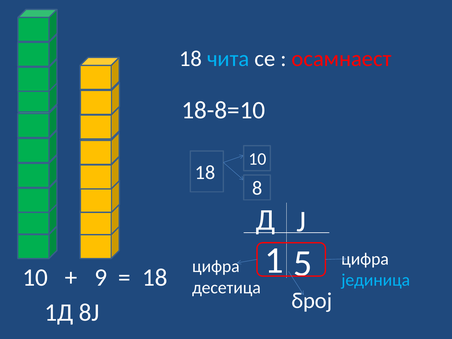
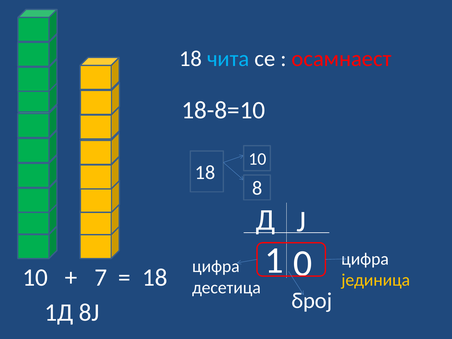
5: 5 -> 0 (303, 264)
9: 9 -> 7 (101, 278)
јединица colour: light blue -> yellow (376, 280)
